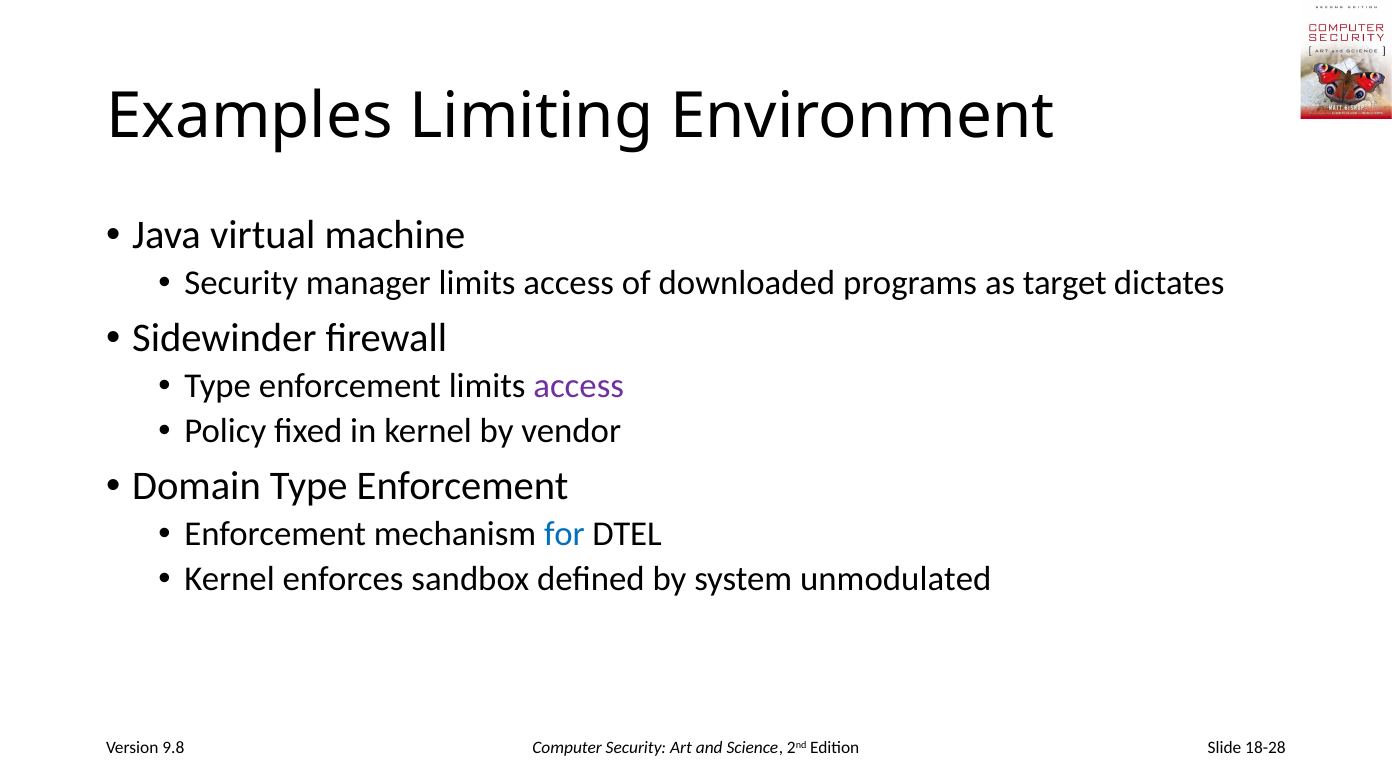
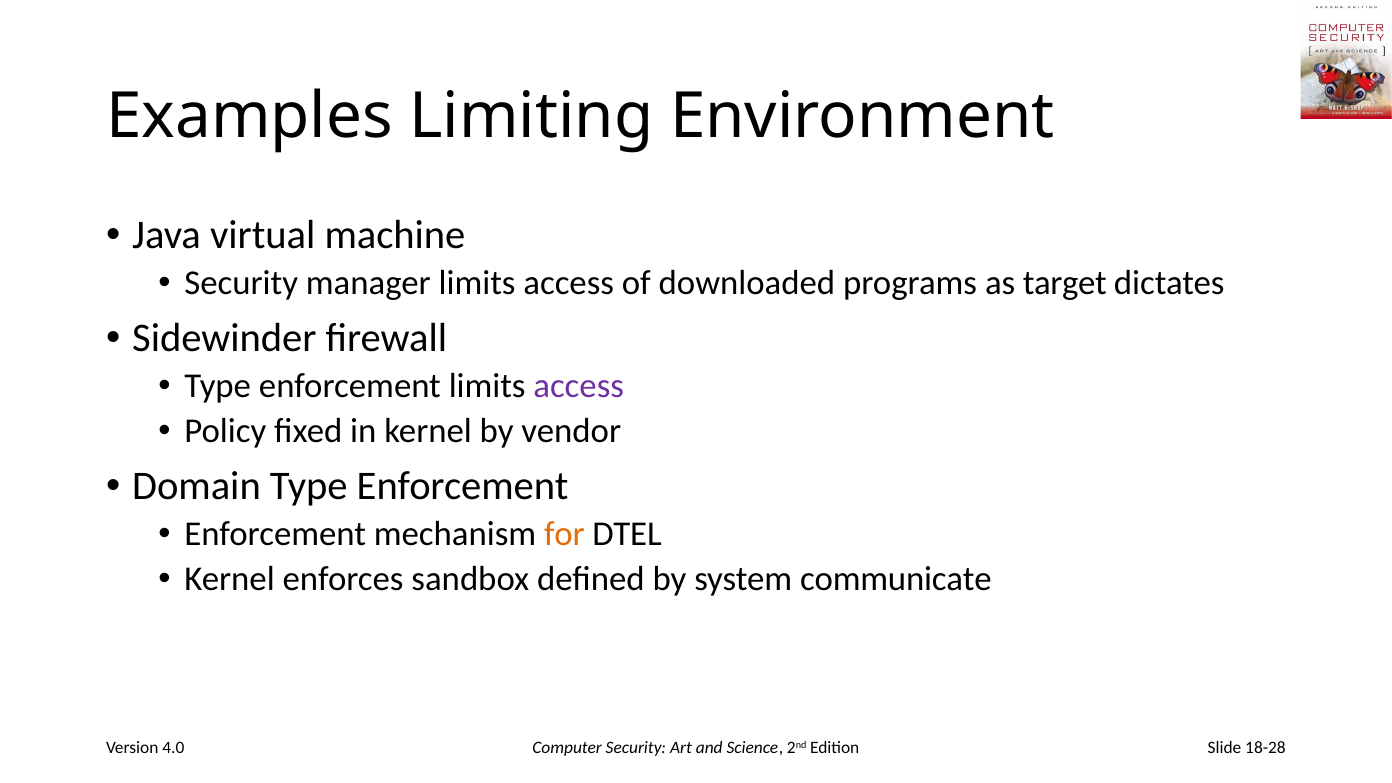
for colour: blue -> orange (564, 534)
unmodulated: unmodulated -> communicate (896, 579)
9.8: 9.8 -> 4.0 (173, 748)
